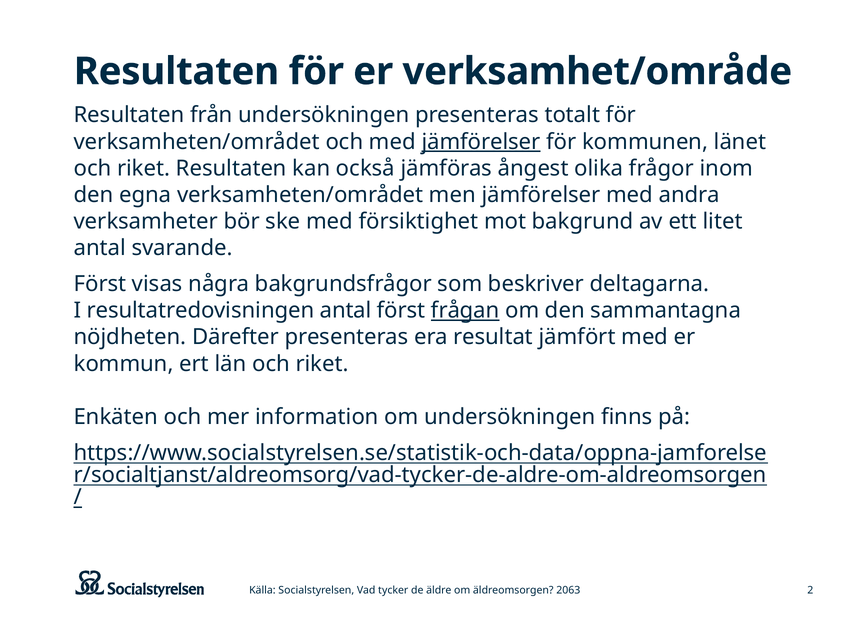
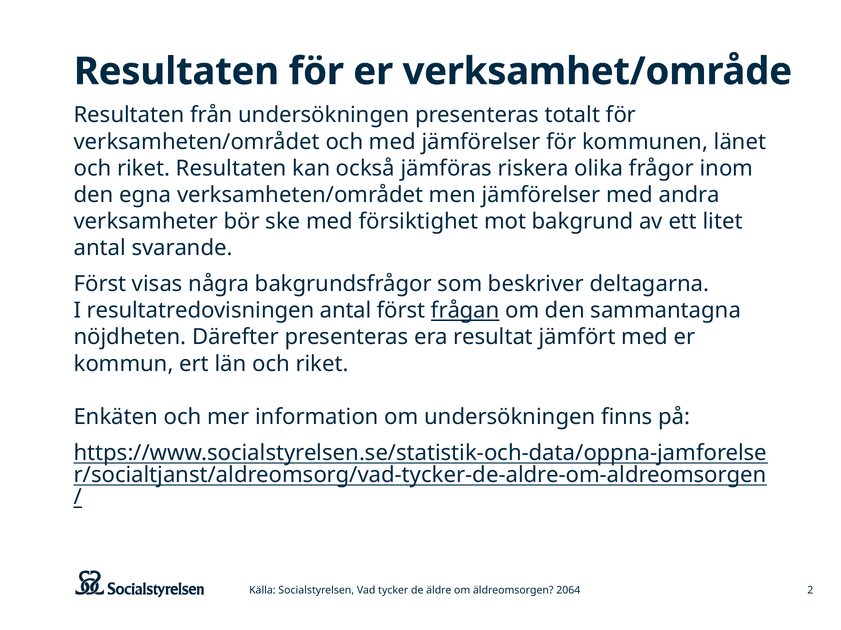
jämförelser underline: present -> none (481, 142)
ångest: ångest -> riskera (533, 169)
2063: 2063 -> 2064 (568, 591)
